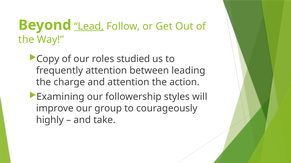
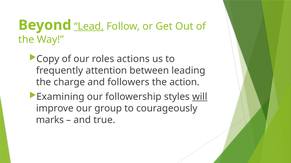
studied: studied -> actions (133, 59)
and attention: attention -> followers (128, 82)
will underline: none -> present (200, 97)
highly: highly -> marks (50, 120)
take: take -> true (104, 120)
